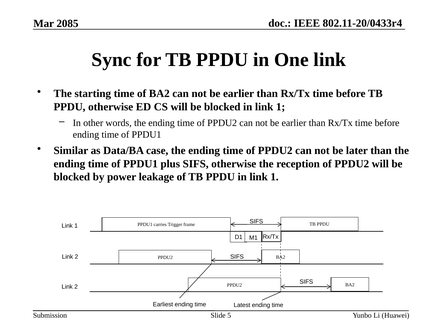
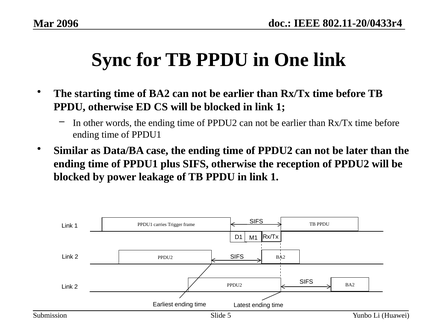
2085: 2085 -> 2096 (67, 23)
